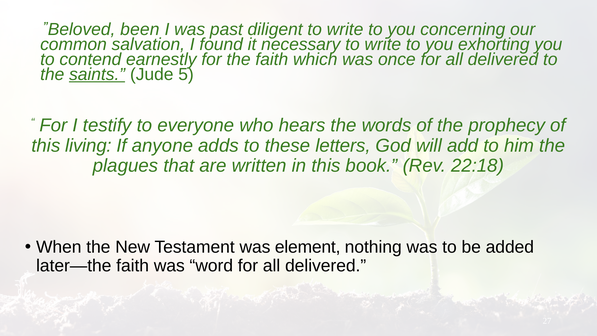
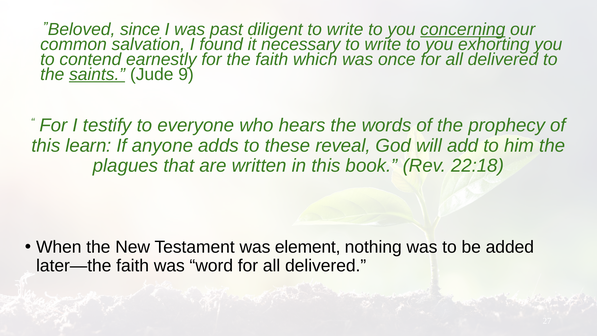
been: been -> since (140, 29)
concerning underline: none -> present (463, 29)
5: 5 -> 9 (186, 74)
living: living -> learn (89, 146)
letters: letters -> reveal (343, 146)
